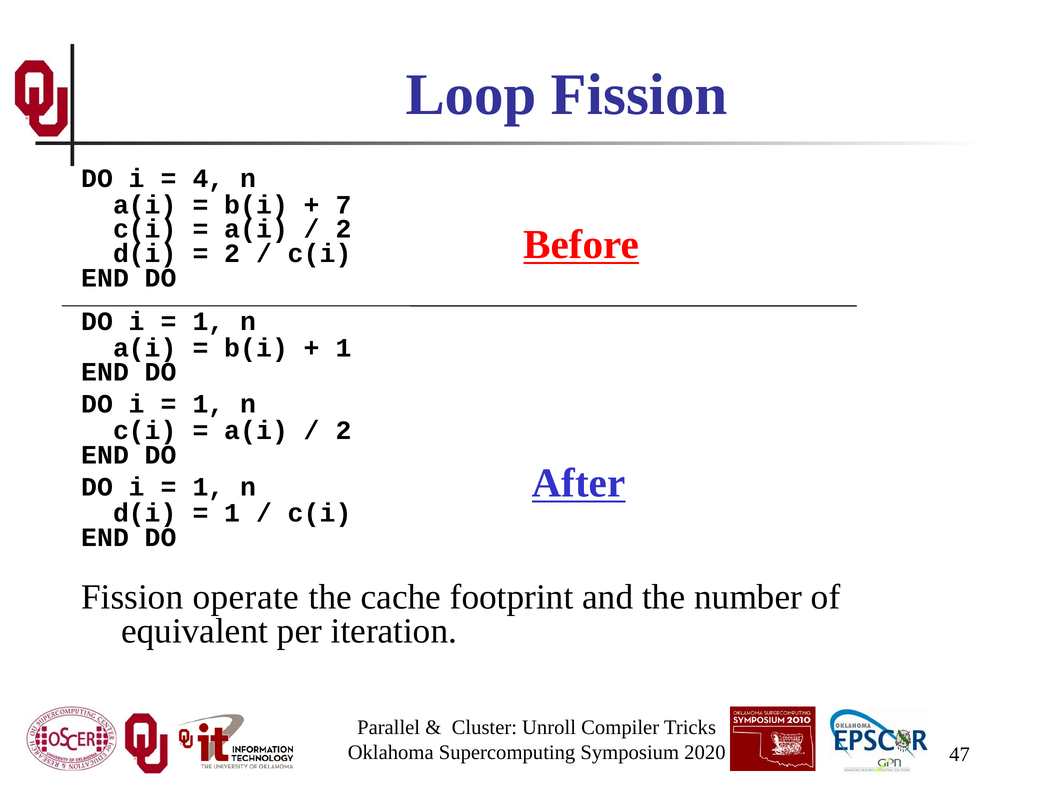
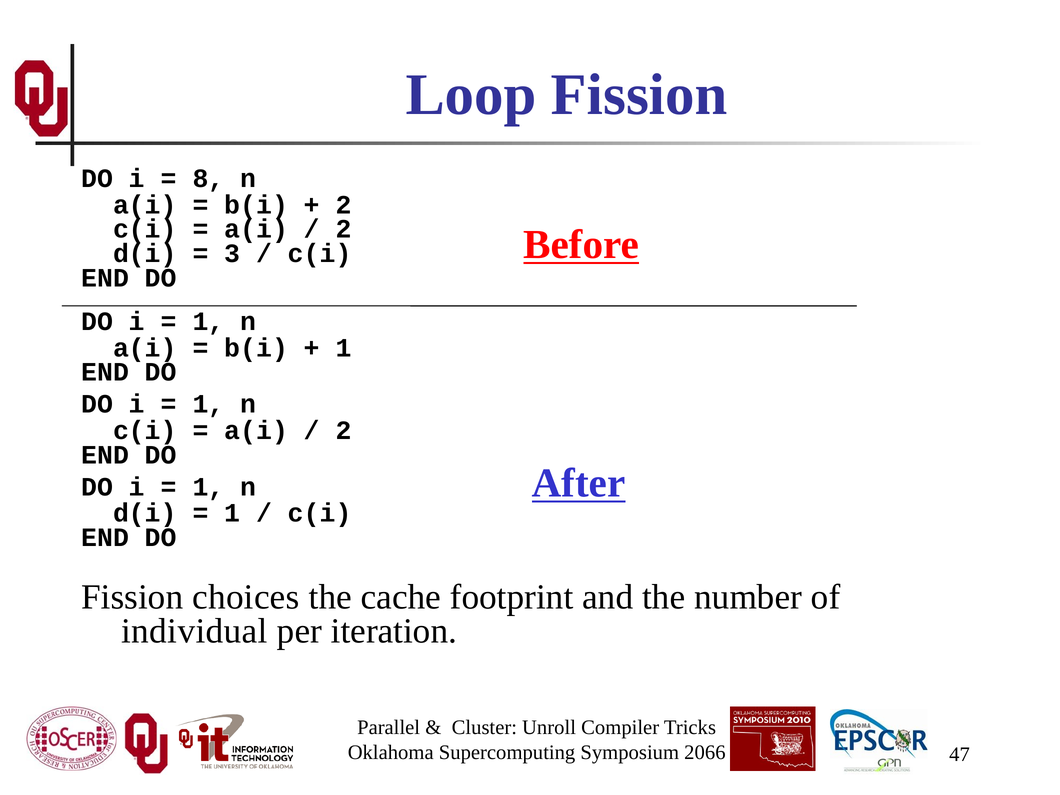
4: 4 -> 8 (208, 178)
7: 7 -> 2 (344, 205)
2: 2 -> 3 (232, 254)
operate: operate -> choices (246, 597)
equivalent: equivalent -> individual (194, 631)
2020: 2020 -> 2066 (705, 752)
